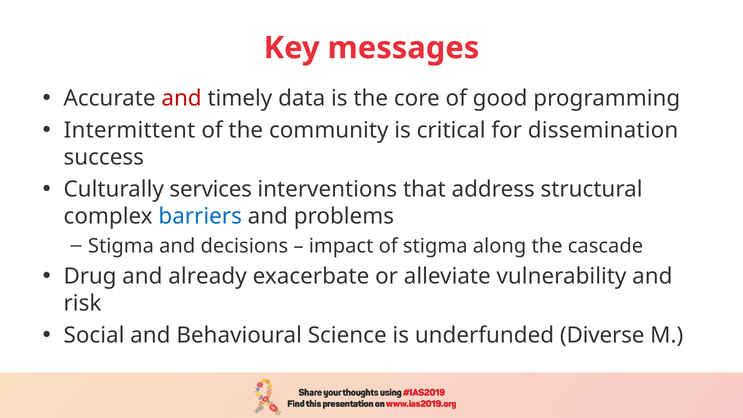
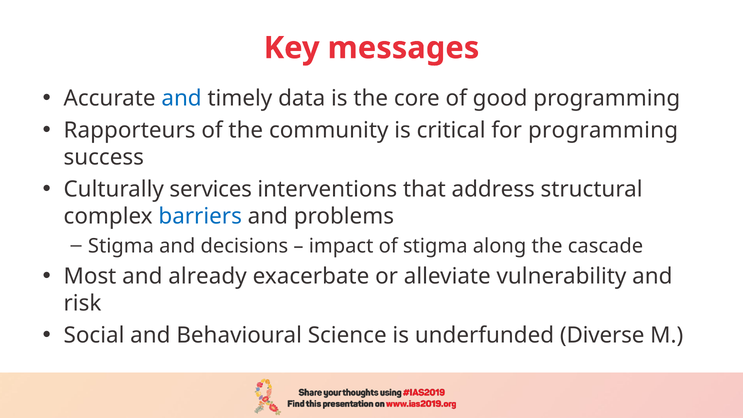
and colour: red -> blue (182, 98)
Intermittent: Intermittent -> Rapporteurs (130, 130)
for dissemination: dissemination -> programming (603, 130)
Drug: Drug -> Most (90, 277)
